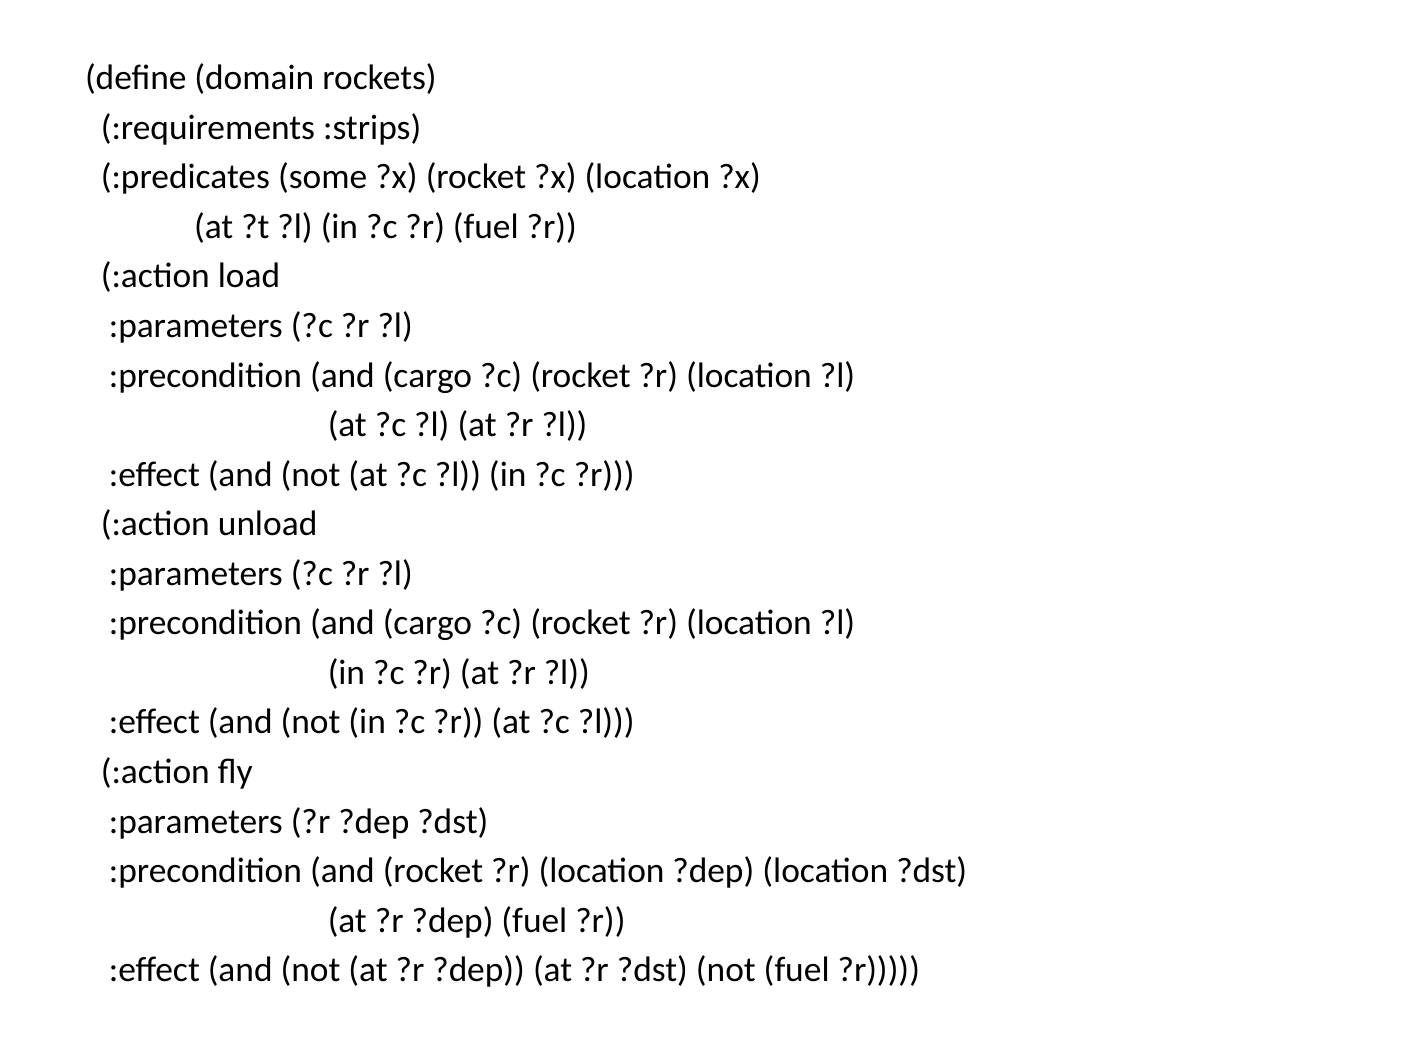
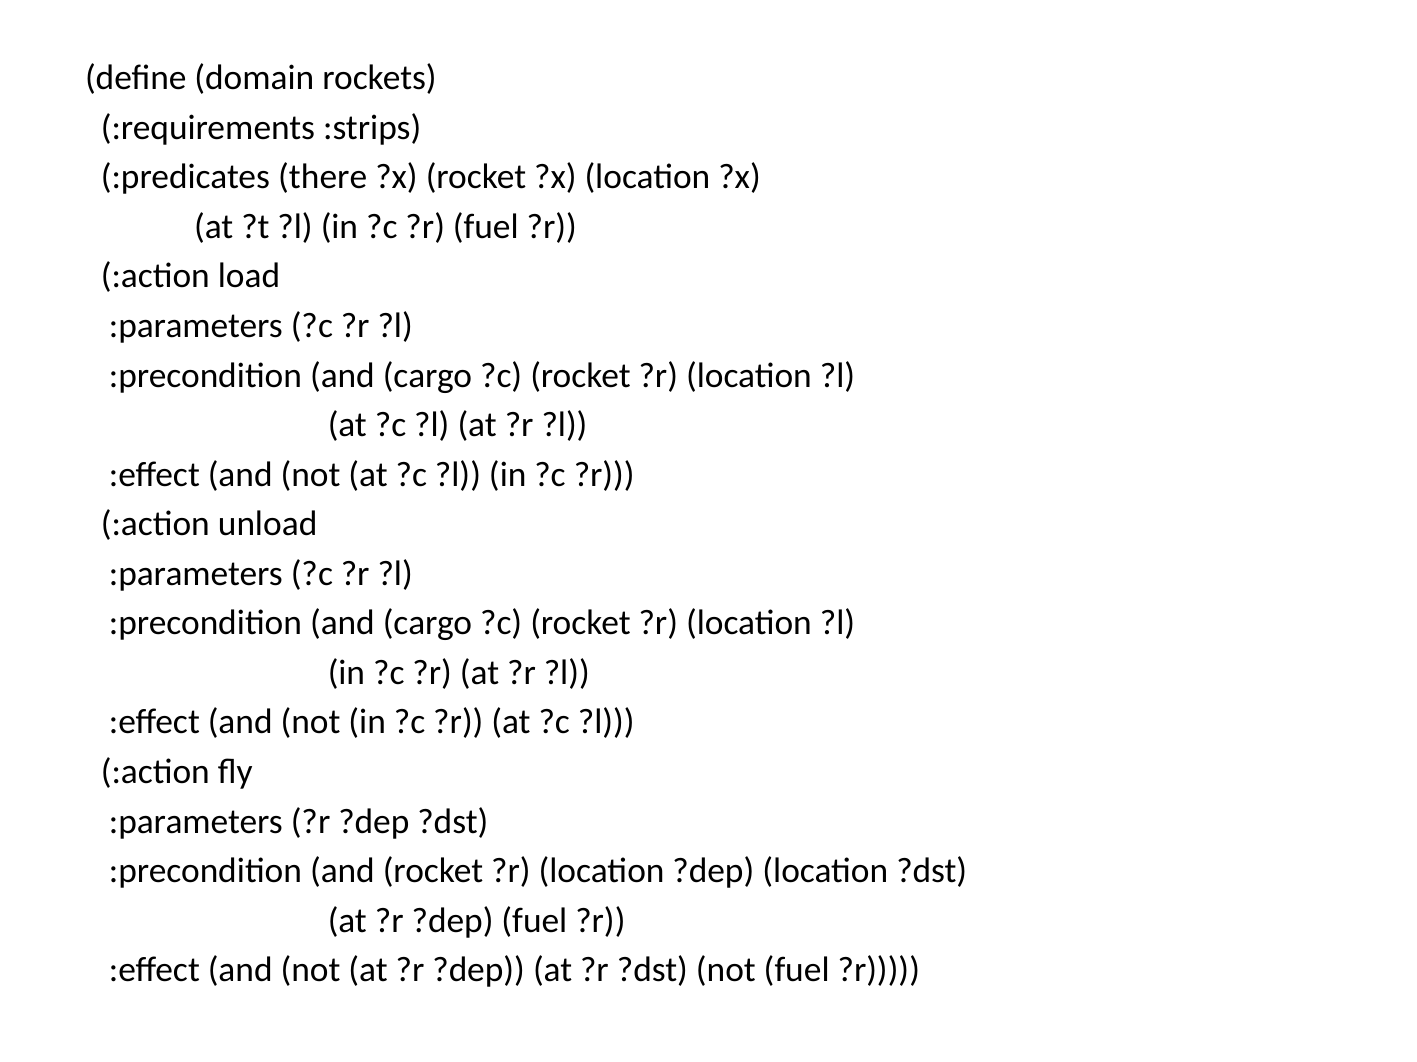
some: some -> there (323, 177)
